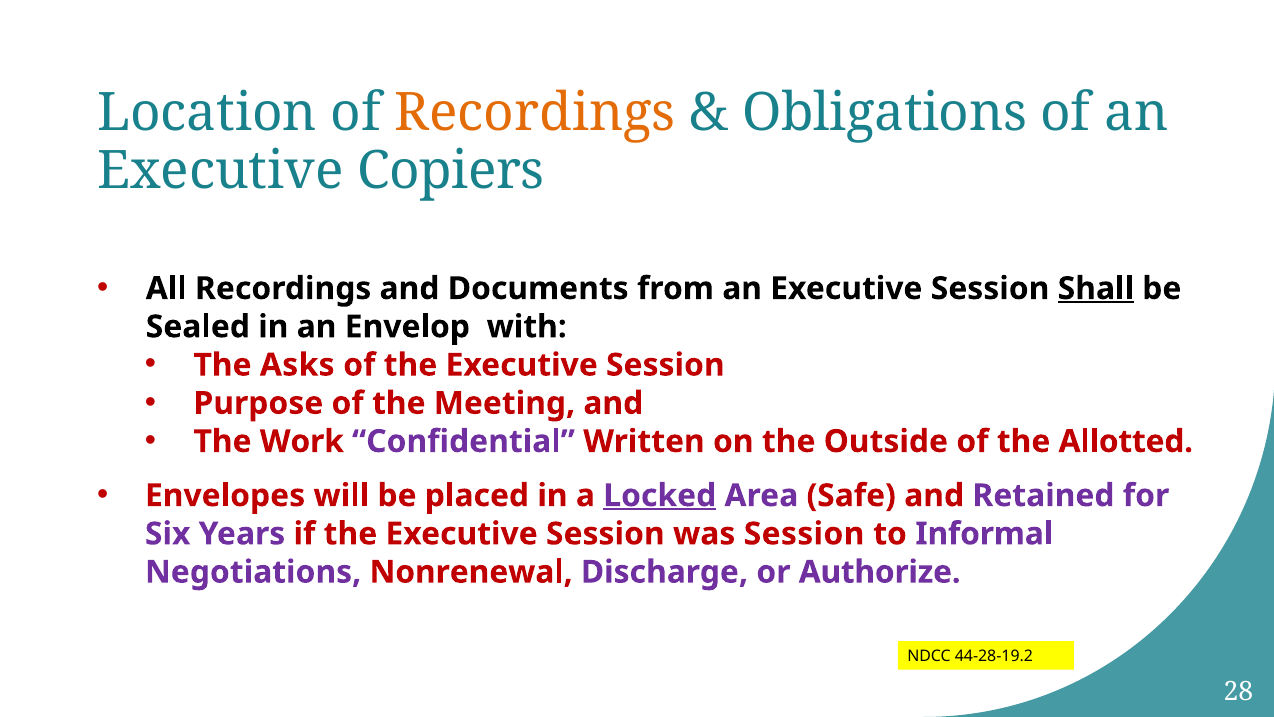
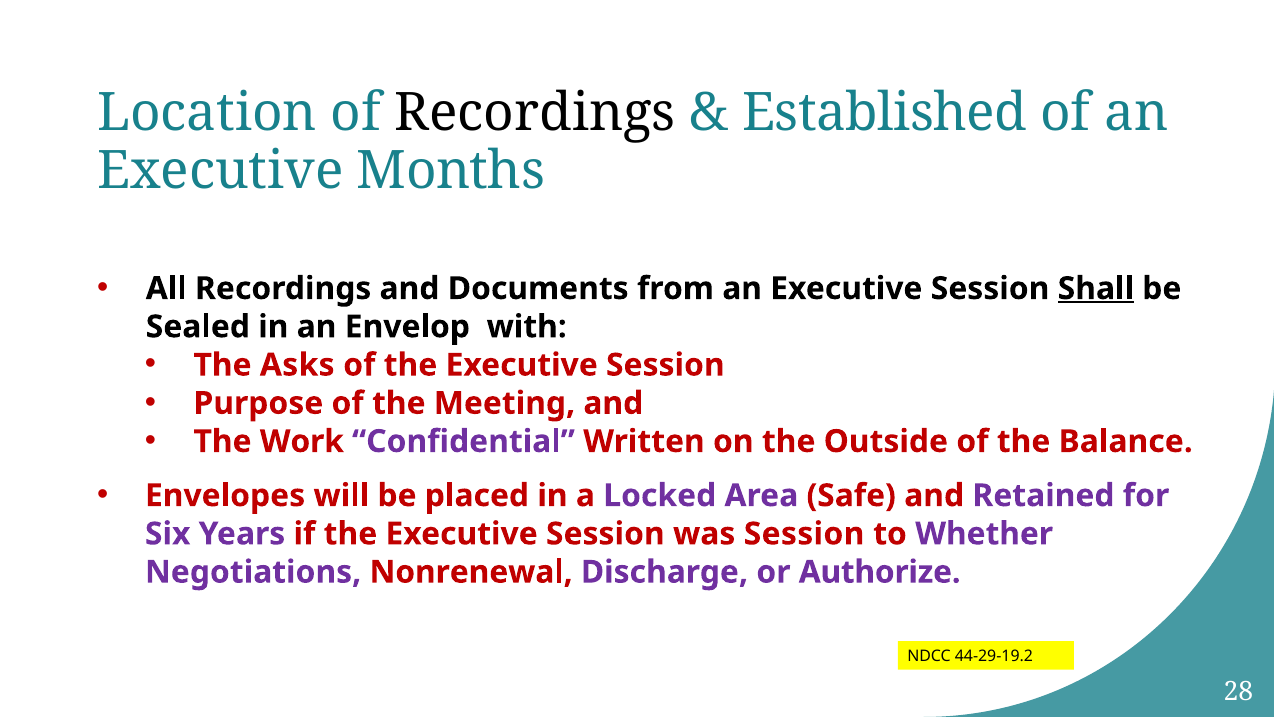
Recordings colour: orange -> black (535, 113)
Obligations: Obligations -> Established (885, 113)
Copiers: Copiers -> Months (451, 171)
Allotted: Allotted -> Balance (1126, 441)
Locked underline: present -> none (660, 495)
Informal: Informal -> Whether (984, 534)
44-28-19.2: 44-28-19.2 -> 44-29-19.2 (994, 656)
